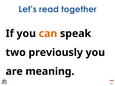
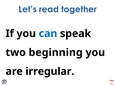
can colour: orange -> blue (48, 34)
previously: previously -> beginning (56, 53)
meaning: meaning -> irregular (50, 72)
